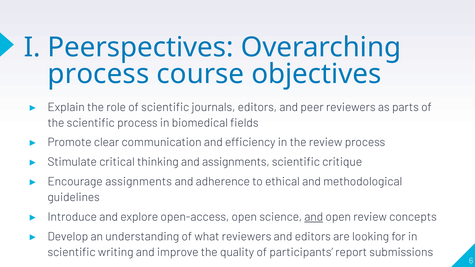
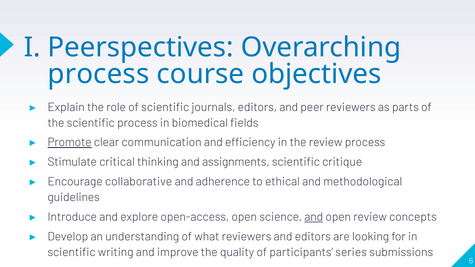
Promote underline: none -> present (70, 142)
Encourage assignments: assignments -> collaborative (139, 182)
report: report -> series (351, 252)
